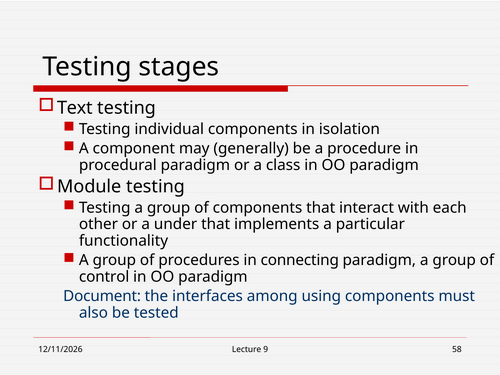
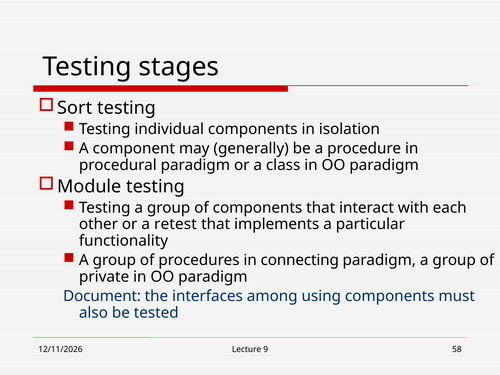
Text: Text -> Sort (75, 108)
under: under -> retest (175, 224)
control: control -> private (104, 277)
